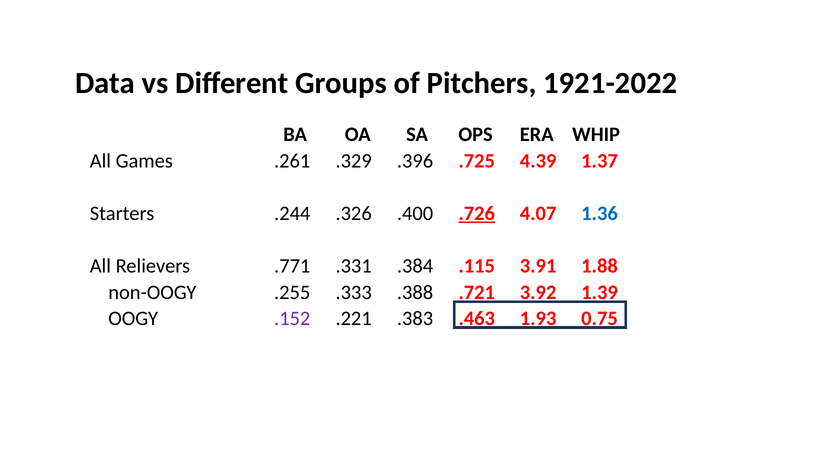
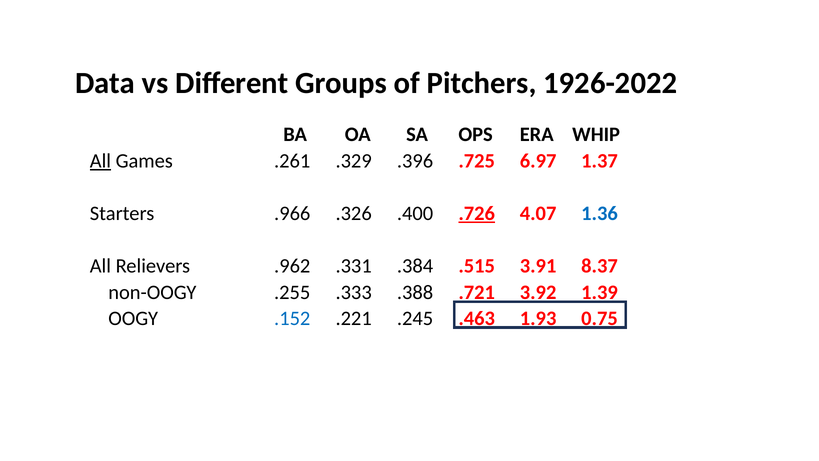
1921-2022: 1921-2022 -> 1926-2022 (610, 83)
All underline: none -> present (100, 161)
4.39: 4.39 -> 6.97 (538, 161)
.244: .244 -> .966 (292, 213)
.771: .771 -> .962 (292, 266)
.115: .115 -> .515 (477, 266)
1.88: 1.88 -> 8.37 (600, 266)
.152 colour: purple -> blue (292, 318)
.383: .383 -> .245 (415, 318)
